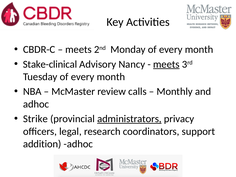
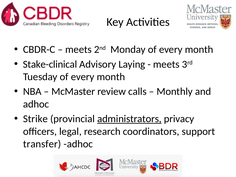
Nancy: Nancy -> Laying (132, 64)
meets underline: present -> none (166, 64)
addition: addition -> transfer (42, 144)
